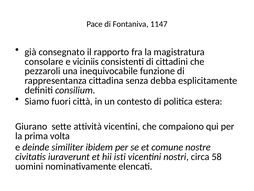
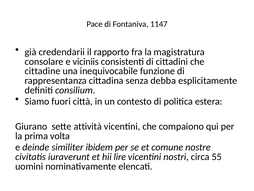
consegnato: consegnato -> credendarii (62, 52)
pezzaroli: pezzaroli -> cittadine (43, 71)
isti: isti -> lire (120, 156)
58: 58 -> 55 (217, 156)
